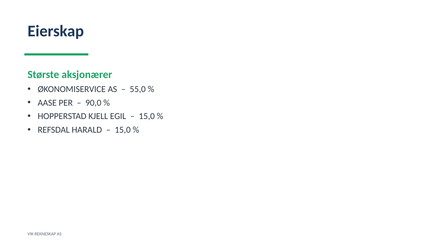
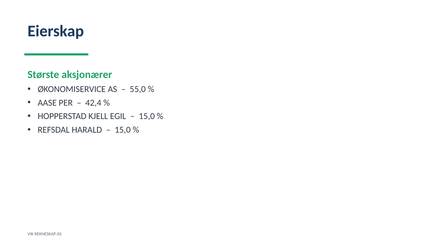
90,0: 90,0 -> 42,4 (93, 103)
